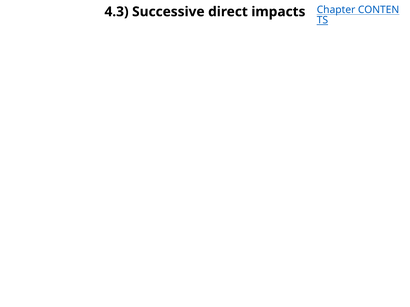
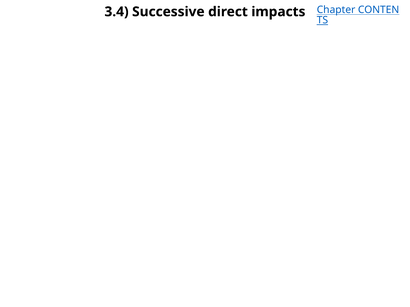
4.3: 4.3 -> 3.4 (117, 12)
